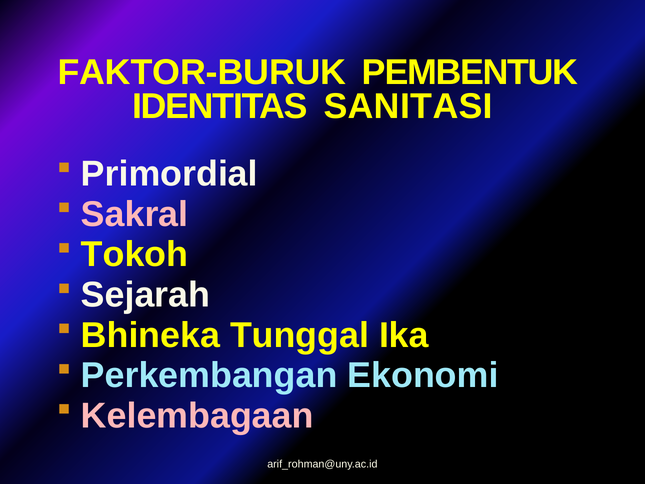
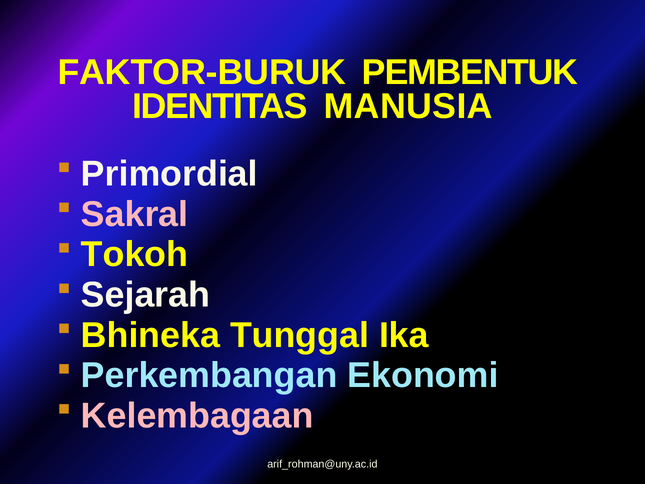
SANITASI: SANITASI -> MANUSIA (408, 106)
